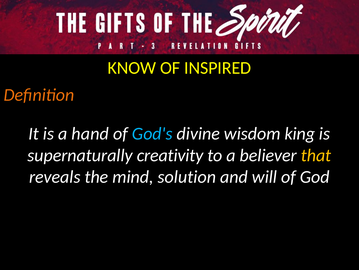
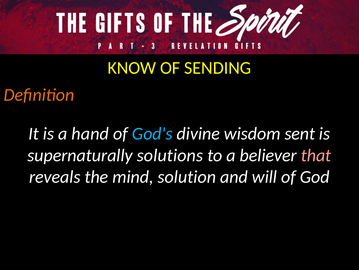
INSPIRED: INSPIRED -> SENDING (218, 68)
king: king -> sent (300, 133)
creativity: creativity -> solutions (170, 155)
that colour: yellow -> pink (316, 155)
